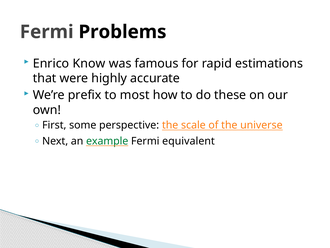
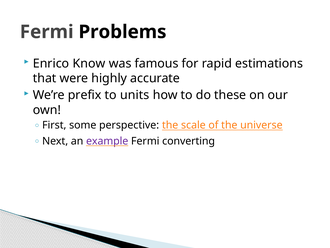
most: most -> units (135, 95)
example colour: green -> purple (107, 141)
equivalent: equivalent -> converting (189, 141)
